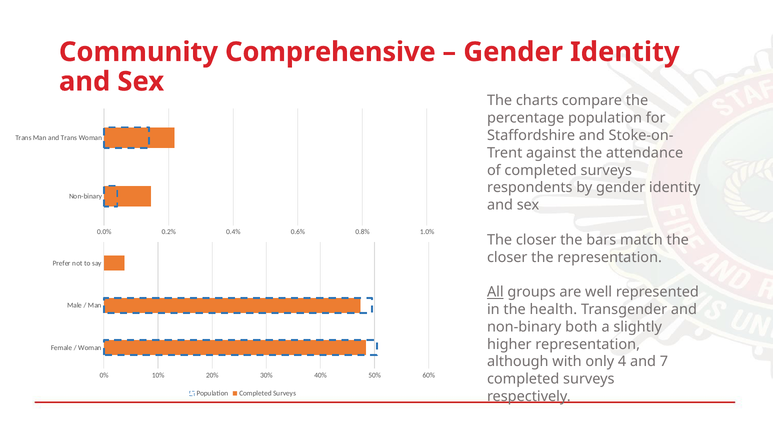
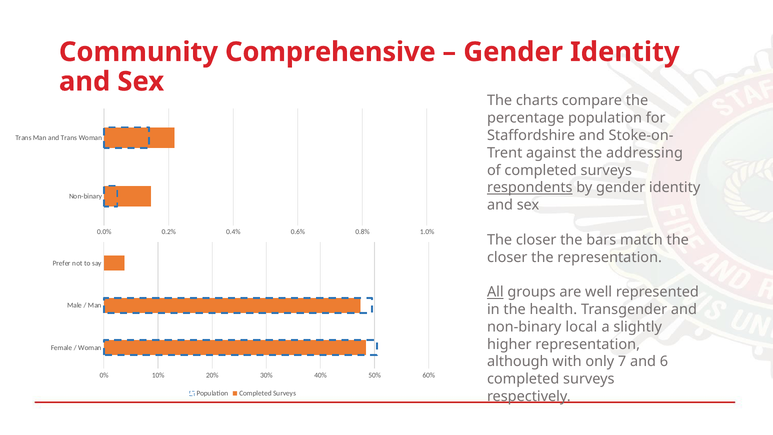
attendance: attendance -> addressing (645, 153)
respondents underline: none -> present (530, 188)
both: both -> local (581, 327)
4: 4 -> 7 (622, 362)
7: 7 -> 6 (664, 362)
